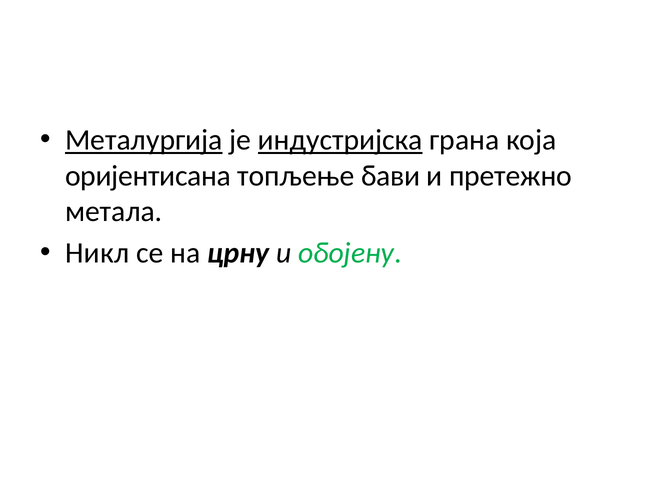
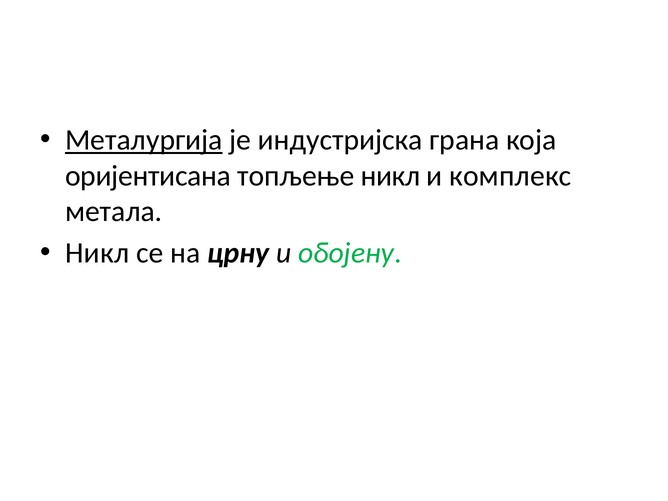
индустријска underline: present -> none (340, 140)
топљење бави: бави -> никл (391, 176)
претежно: претежно -> комплекс (510, 176)
